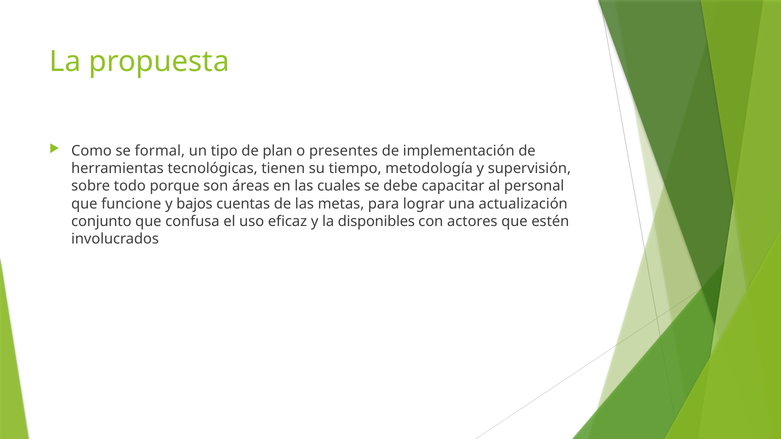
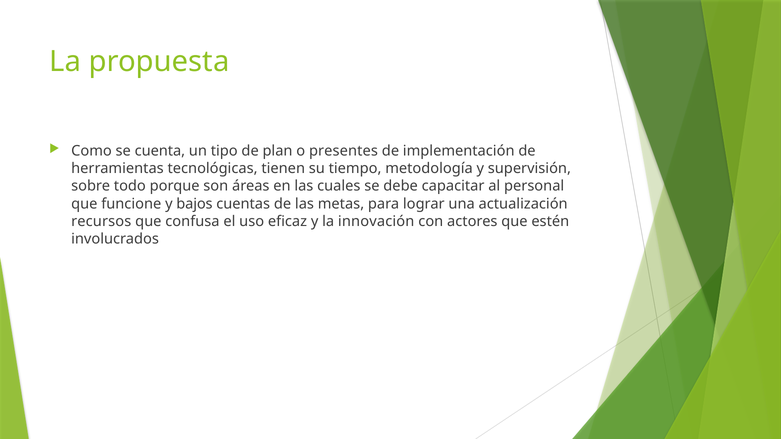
formal: formal -> cuenta (160, 151)
conjunto: conjunto -> recursos (101, 221)
disponibles: disponibles -> innovación (376, 221)
